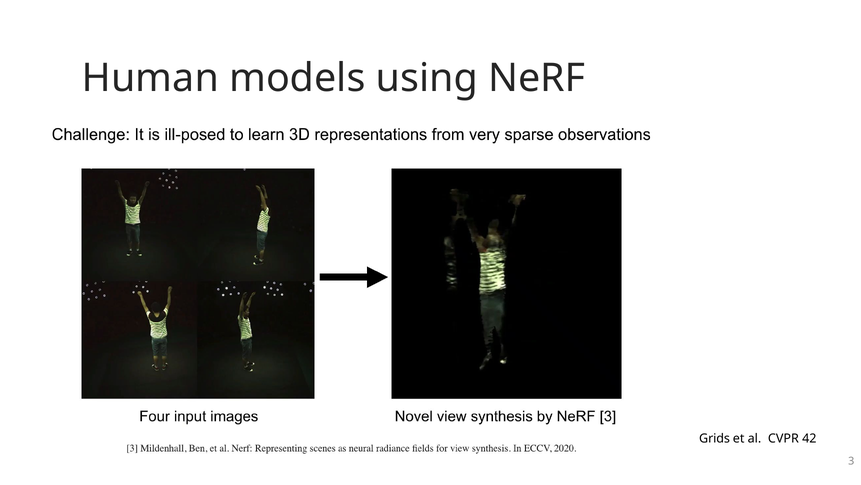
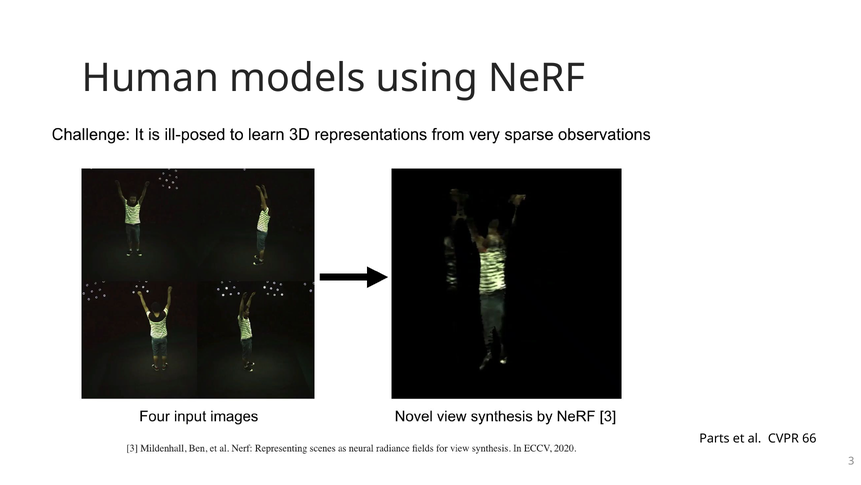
Grids: Grids -> Parts (714, 438)
42: 42 -> 66 (809, 438)
